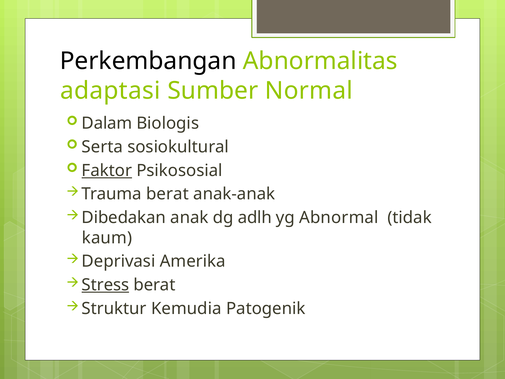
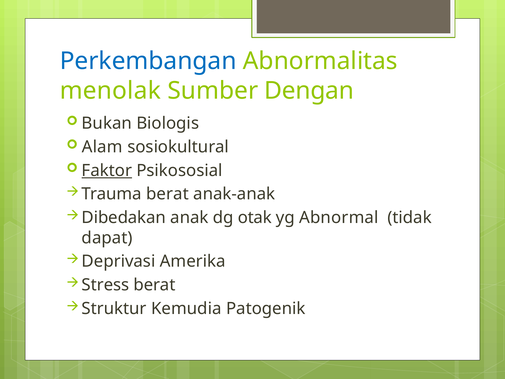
Perkembangan colour: black -> blue (148, 61)
adaptasi: adaptasi -> menolak (110, 91)
Normal: Normal -> Dengan (309, 91)
Dalam: Dalam -> Bukan (107, 123)
Serta: Serta -> Alam (102, 147)
adlh: adlh -> otak (255, 217)
kaum: kaum -> dapat (107, 238)
Stress underline: present -> none (105, 285)
